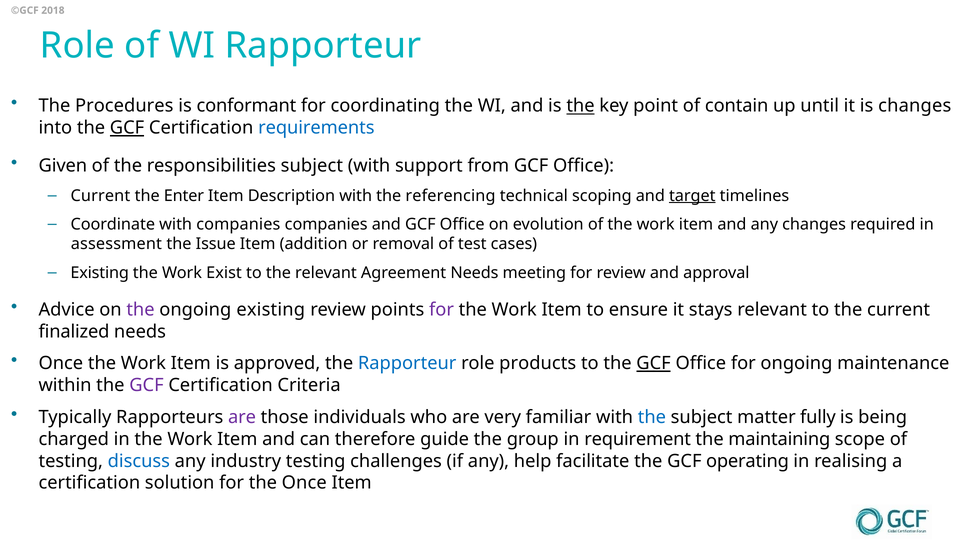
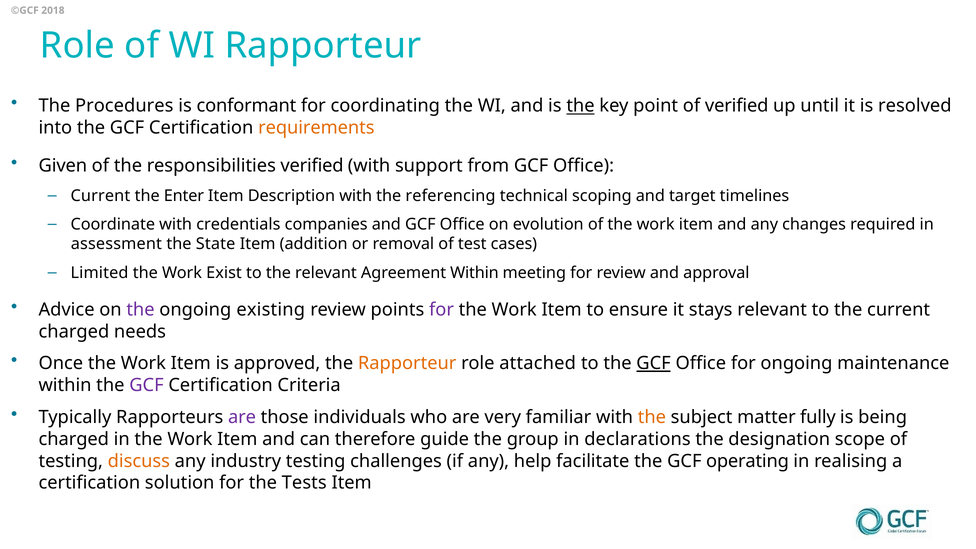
of contain: contain -> verified (737, 106)
is changes: changes -> resolved (915, 106)
GCF underline: present -> none (127, 128)
requirements colour: blue -> orange (316, 128)
responsibilities subject: subject -> verified (312, 166)
target underline: present -> none (692, 196)
with companies: companies -> credentials (238, 225)
Issue: Issue -> State (216, 244)
Existing: Existing -> Limited (100, 273)
Agreement Needs: Needs -> Within (474, 273)
finalized: finalized -> charged (74, 332)
Rapporteur colour: blue -> orange (407, 363)
products: products -> attached (538, 363)
the colour: blue -> orange (652, 417)
requirement: requirement -> declarations (637, 439)
maintaining: maintaining -> designation (779, 439)
discuss colour: blue -> orange (139, 461)
the Once: Once -> Tests (304, 483)
